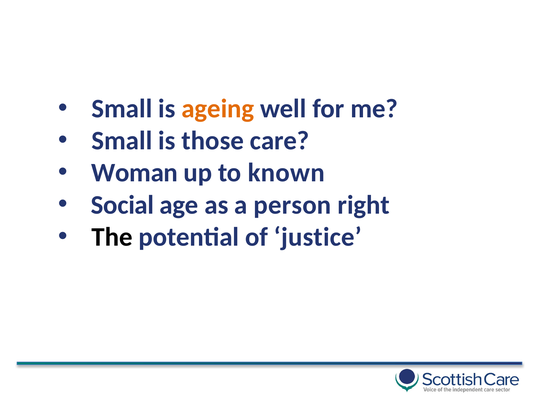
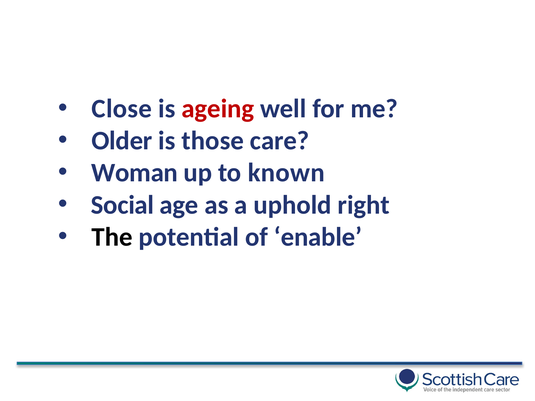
Small: Small -> Close (122, 109)
ageing colour: orange -> red (218, 109)
Small: Small -> Older (122, 141)
person: person -> uphold (293, 205)
justice: justice -> enable (318, 237)
